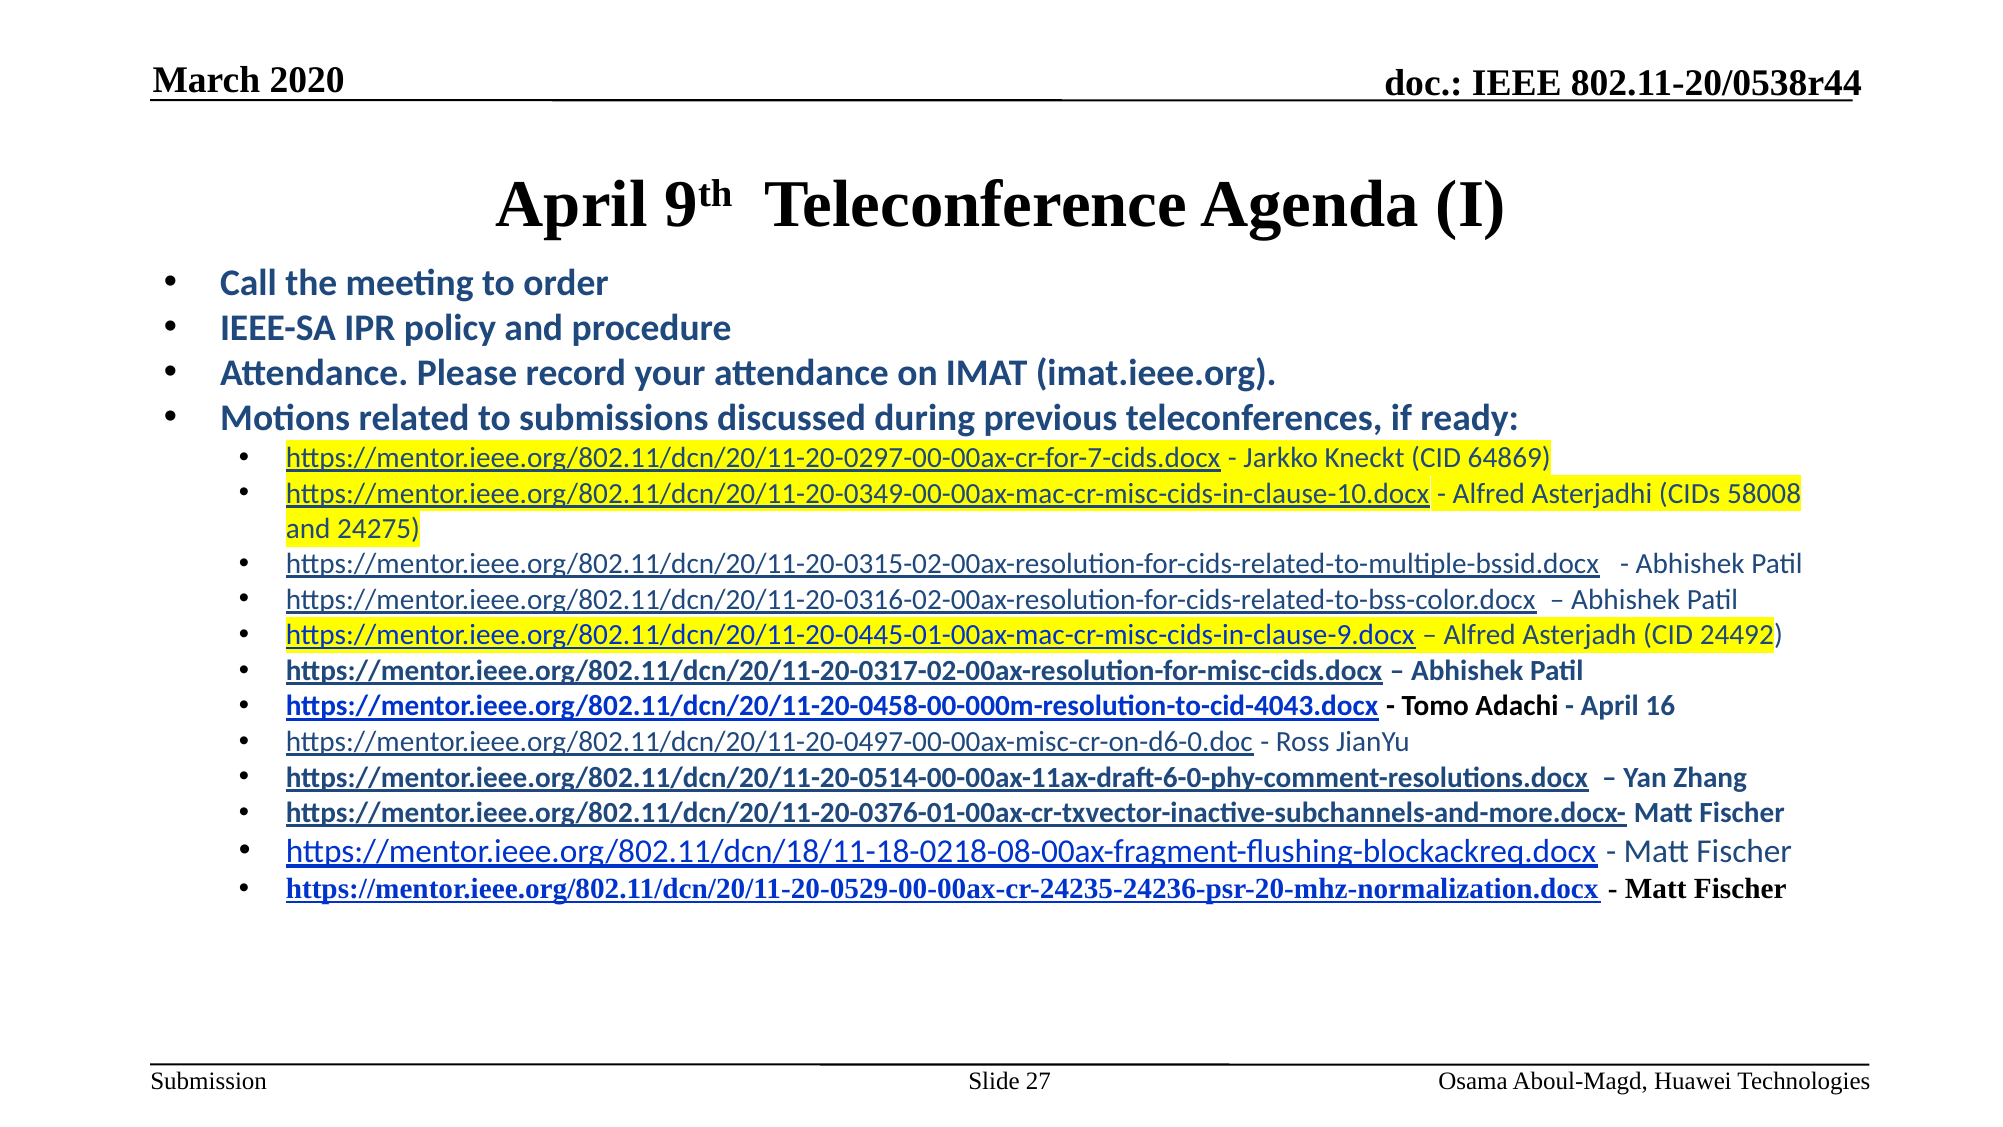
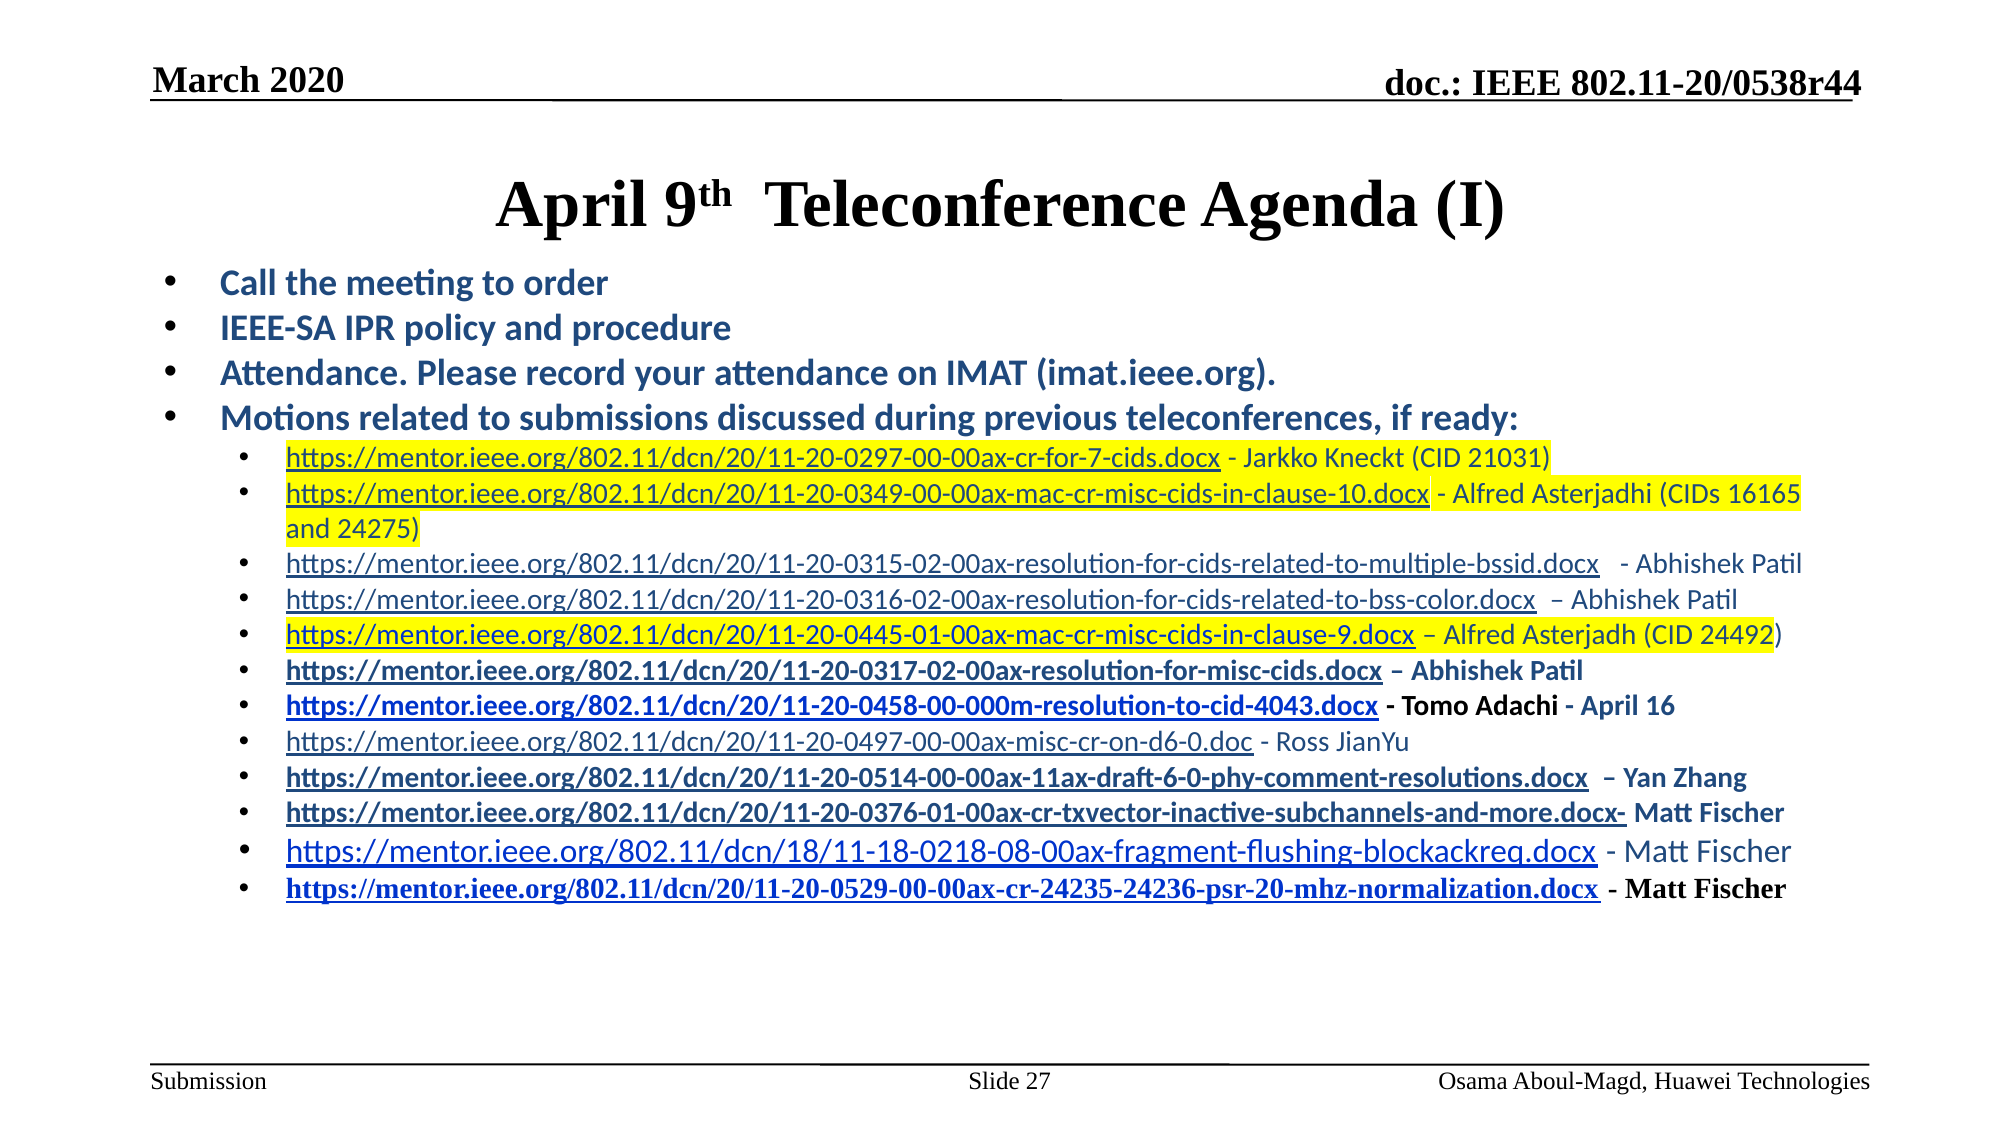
64869: 64869 -> 21031 (1509, 458)
58008: 58008 -> 16165 (1764, 493)
